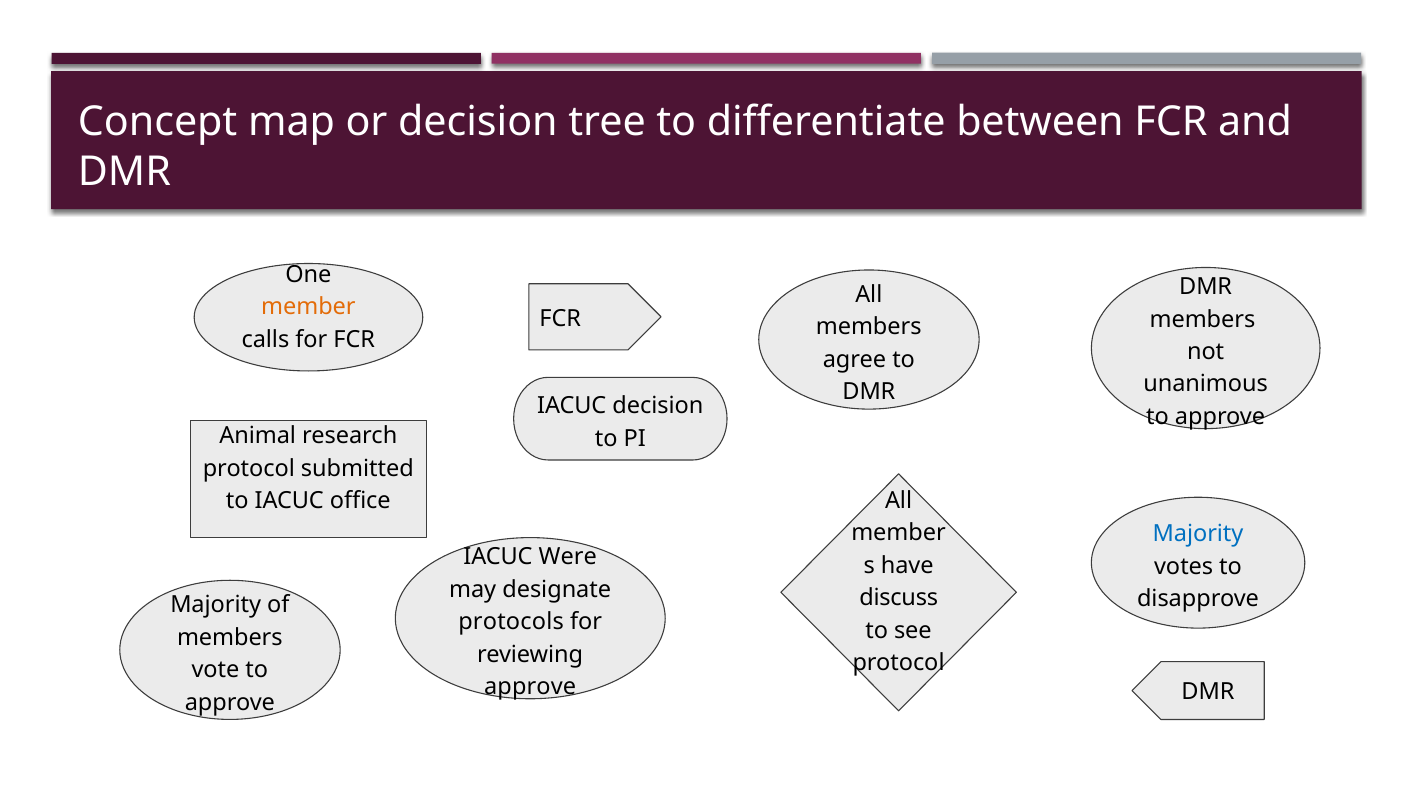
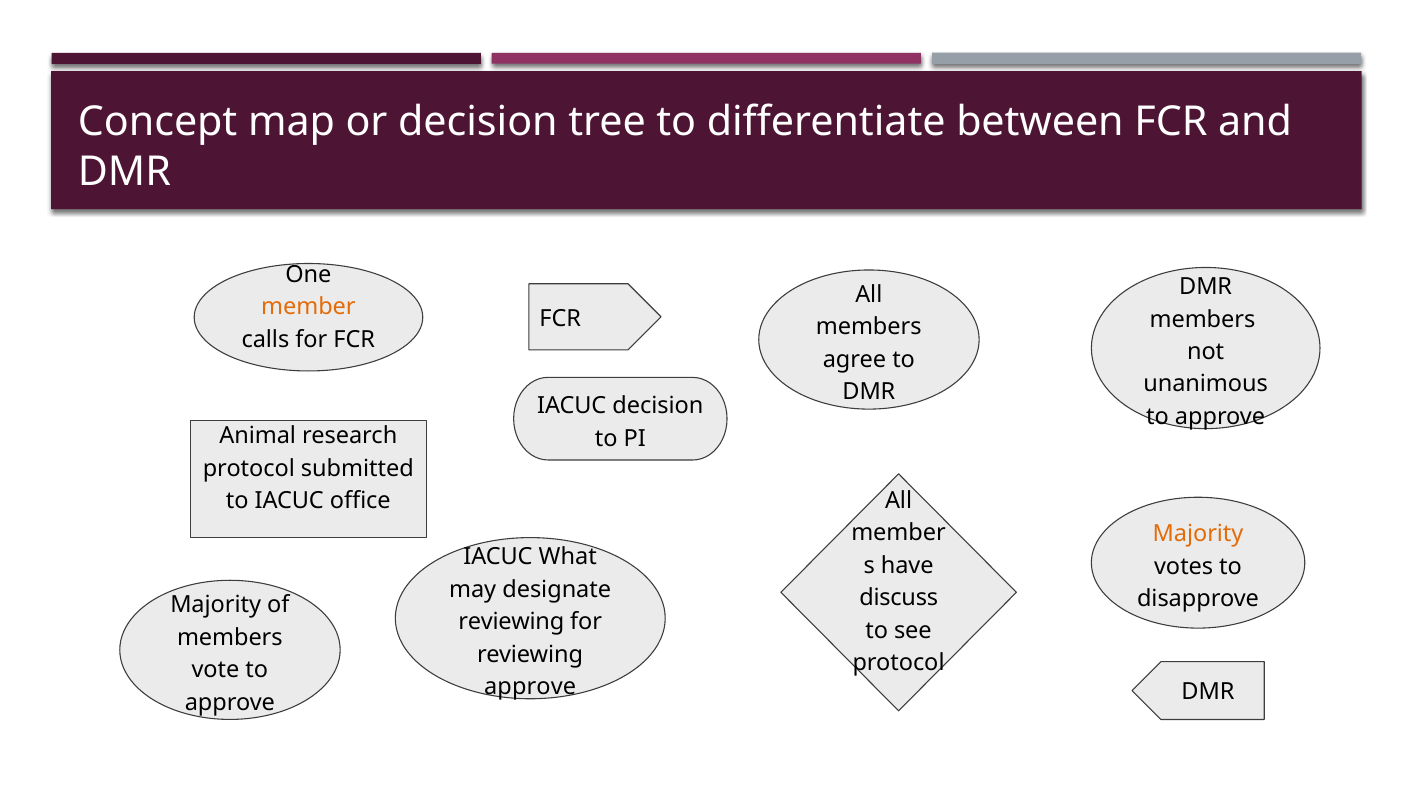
Majority colour: blue -> orange (1198, 534)
Were: Were -> What (568, 557)
protocols: protocols -> reviewing (511, 622)
